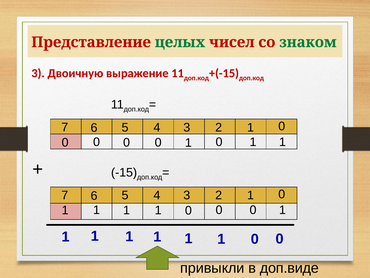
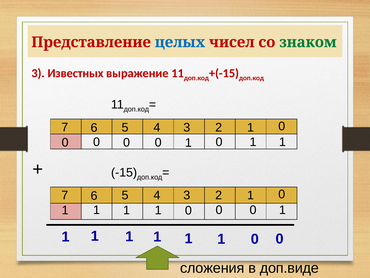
целых colour: green -> blue (180, 42)
Двоичную: Двоичную -> Известных (75, 73)
привыкли: привыкли -> сложения (212, 268)
